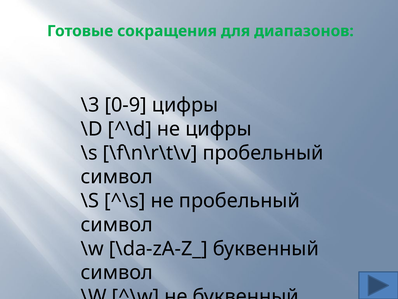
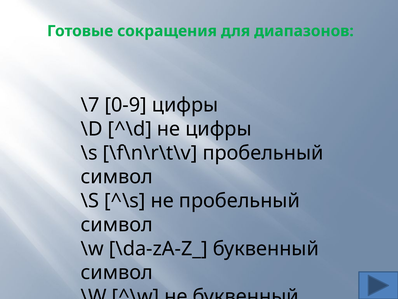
\3: \3 -> \7 (90, 105)
